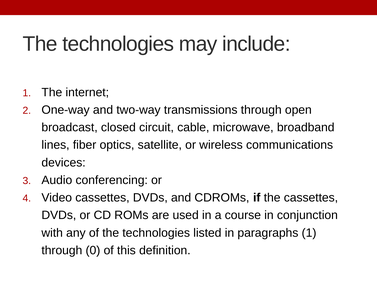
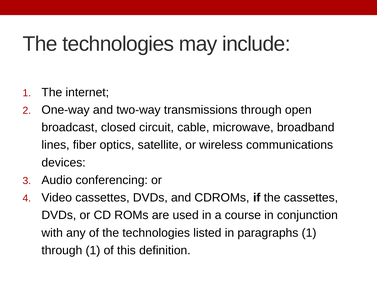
through 0: 0 -> 1 (93, 250)
